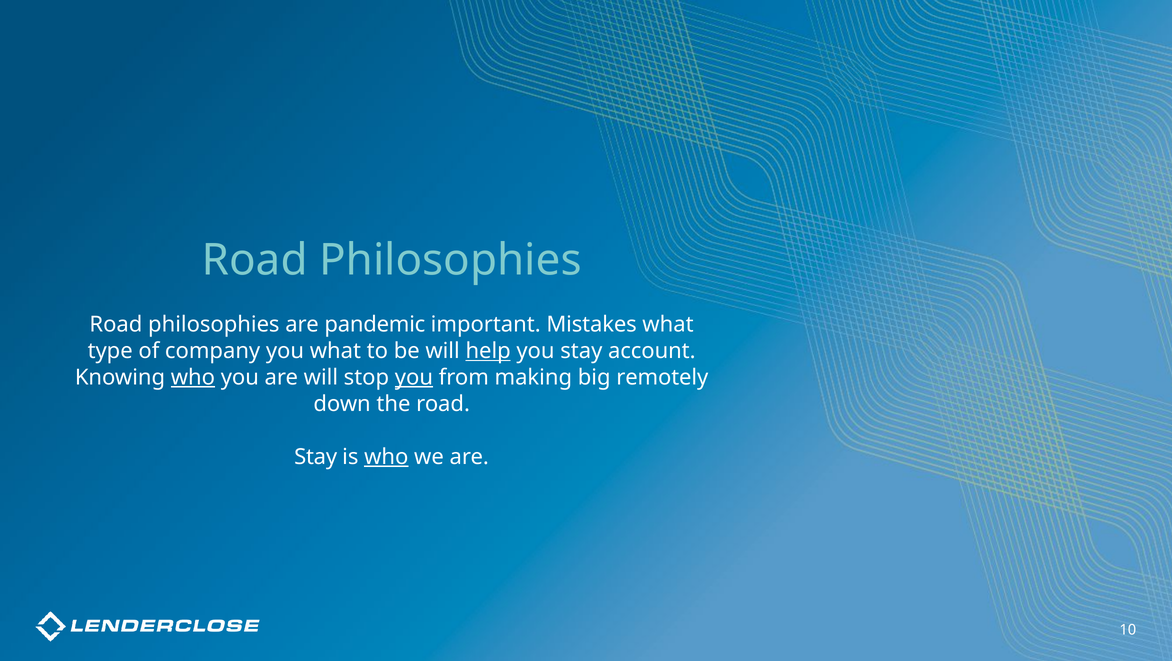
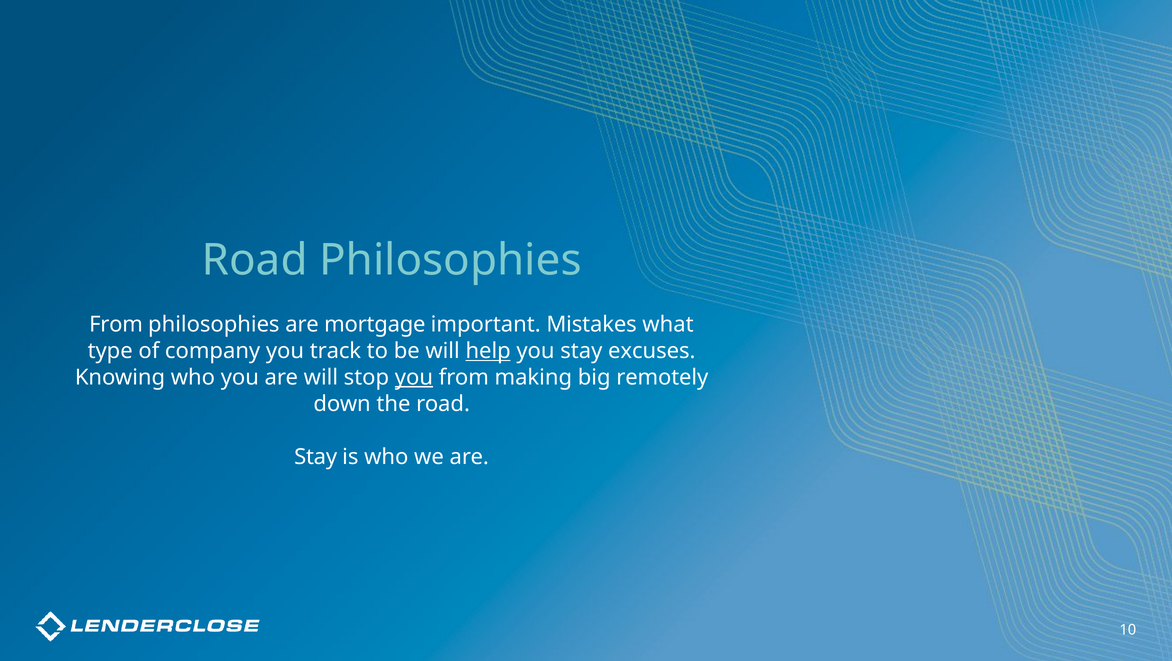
Road: Road -> From (116, 324)
pandemic: pandemic -> mortgage (375, 324)
you what: what -> track (335, 351)
account: account -> excuses (652, 351)
who underline: present -> none (193, 377)
who underline: present -> none (386, 457)
